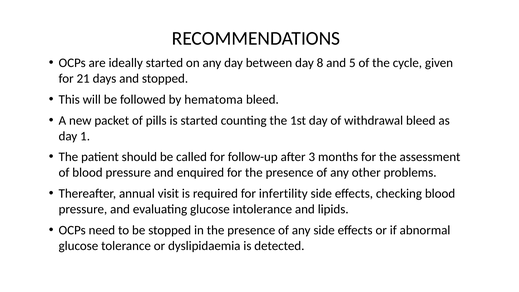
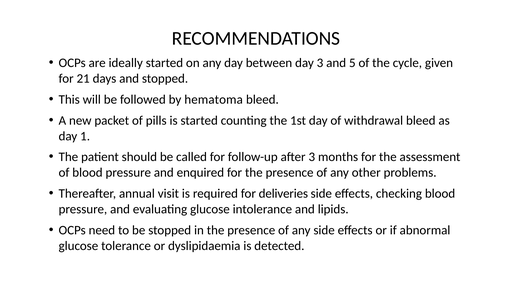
day 8: 8 -> 3 (320, 63)
infertility: infertility -> deliveries (283, 194)
